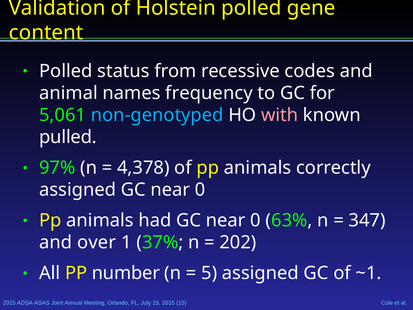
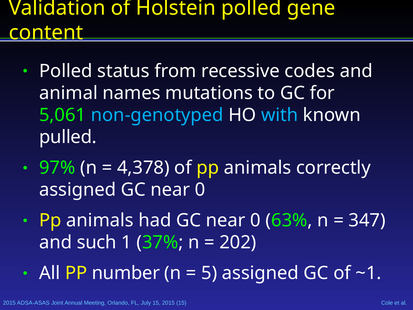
frequency: frequency -> mutations (209, 93)
with colour: pink -> light blue (280, 115)
over: over -> such (97, 242)
